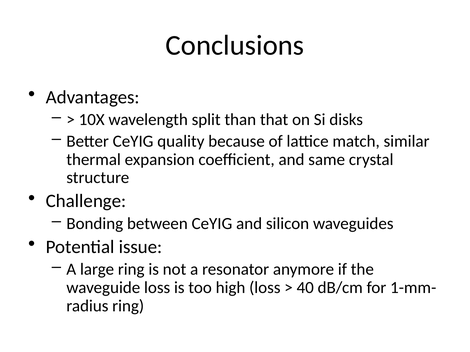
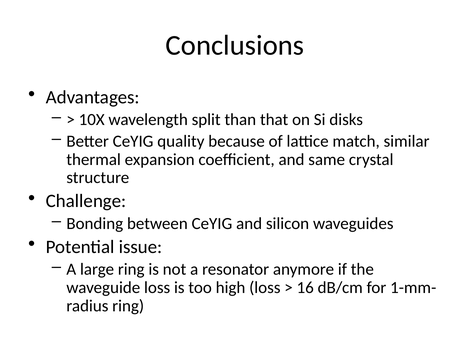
40: 40 -> 16 (305, 288)
